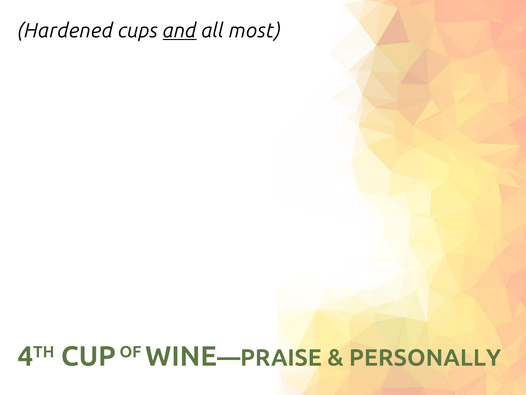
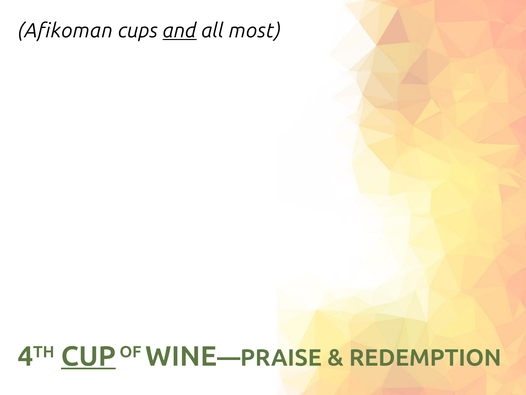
Hardened: Hardened -> Afikoman (65, 31)
CUP underline: none -> present (88, 356)
PERSONALLY: PERSONALLY -> REDEMPTION (425, 357)
